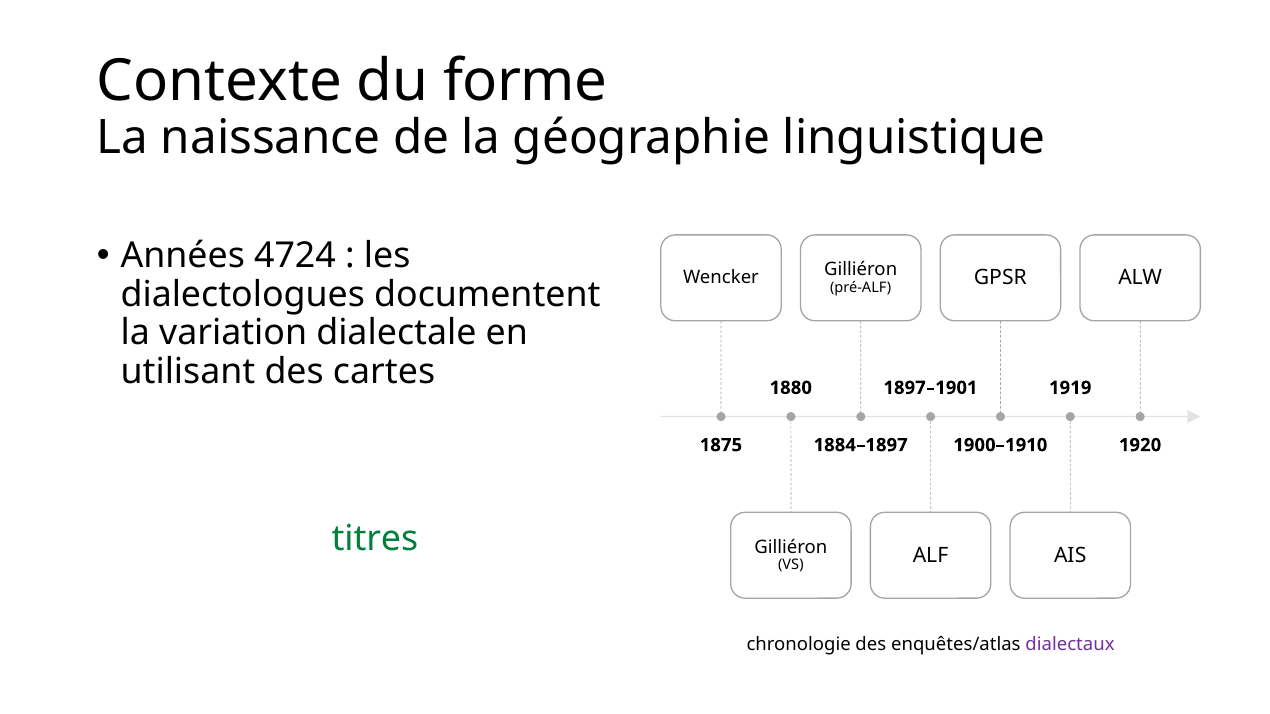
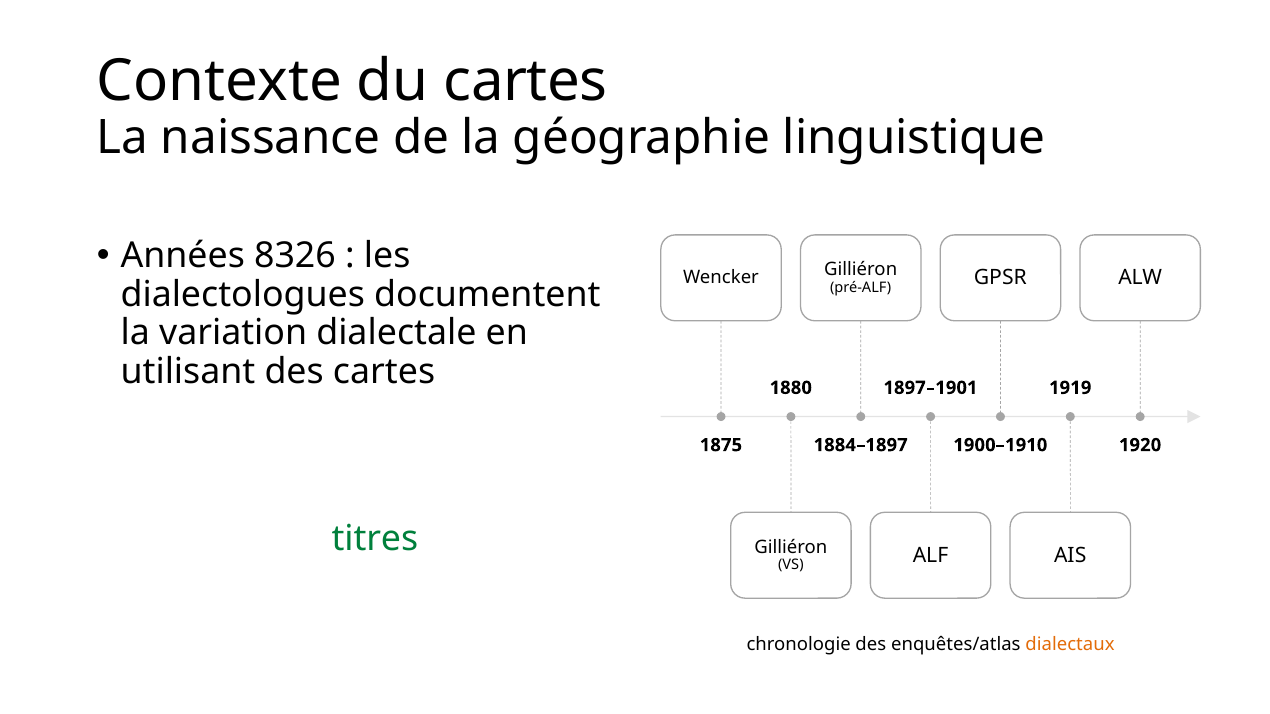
du forme: forme -> cartes (526, 81)
4724: 4724 -> 8326 (295, 256)
dialectaux colour: purple -> orange (1070, 645)
